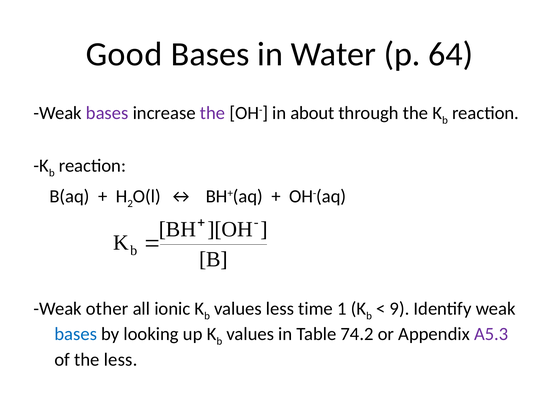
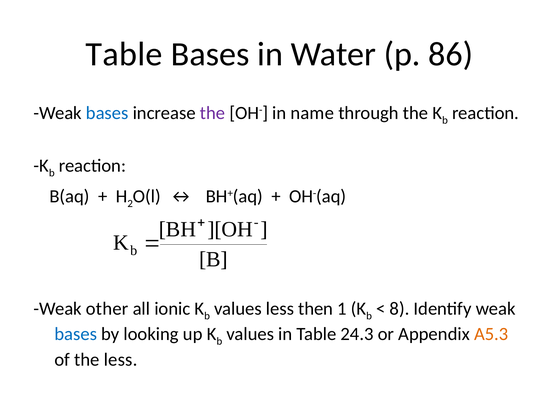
Good: Good -> Table (124, 54)
64: 64 -> 86 (451, 54)
bases colour: purple -> blue (107, 113)
about: about -> name (312, 113)
time: time -> then (316, 309)
9: 9 -> 8 (399, 309)
74.2: 74.2 -> 24.3 (357, 334)
A5.3 colour: purple -> orange (491, 334)
